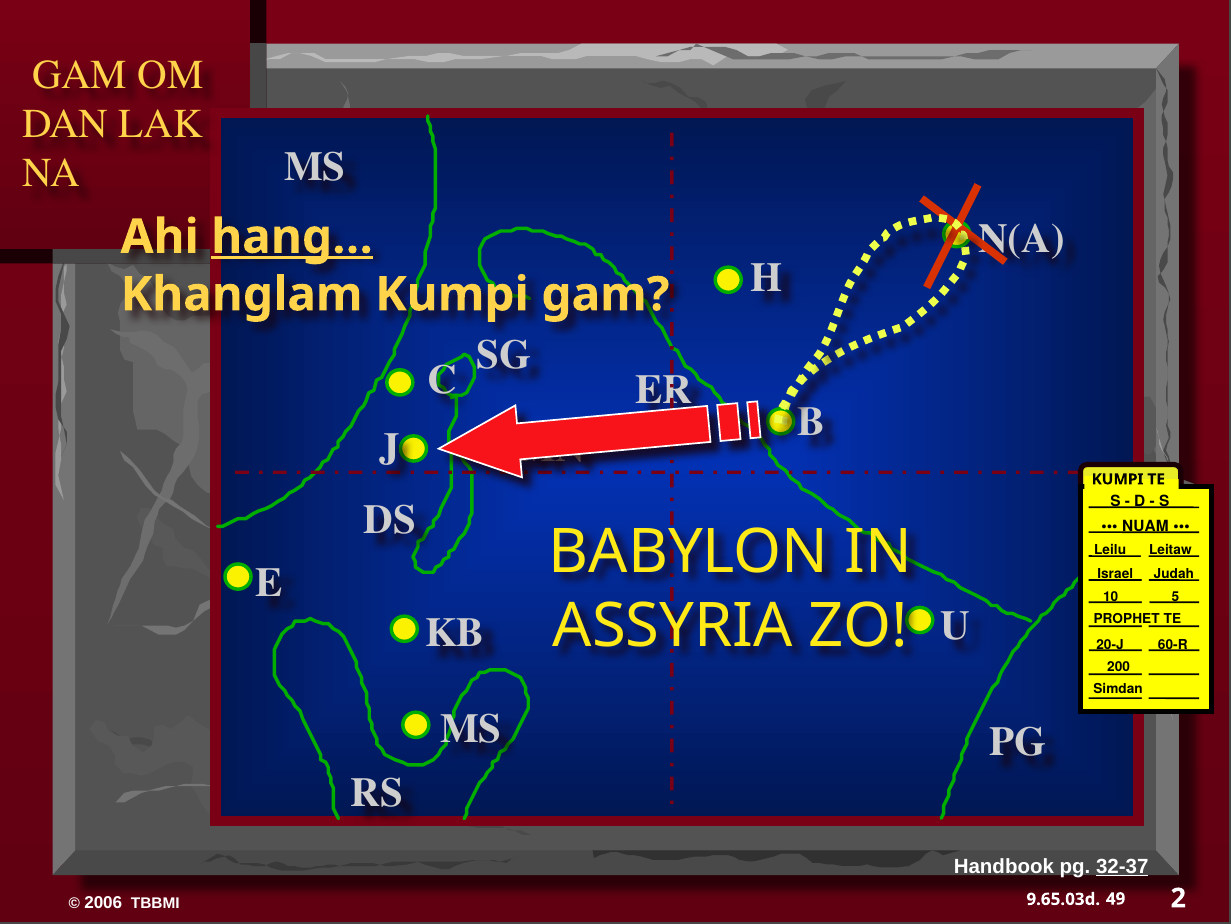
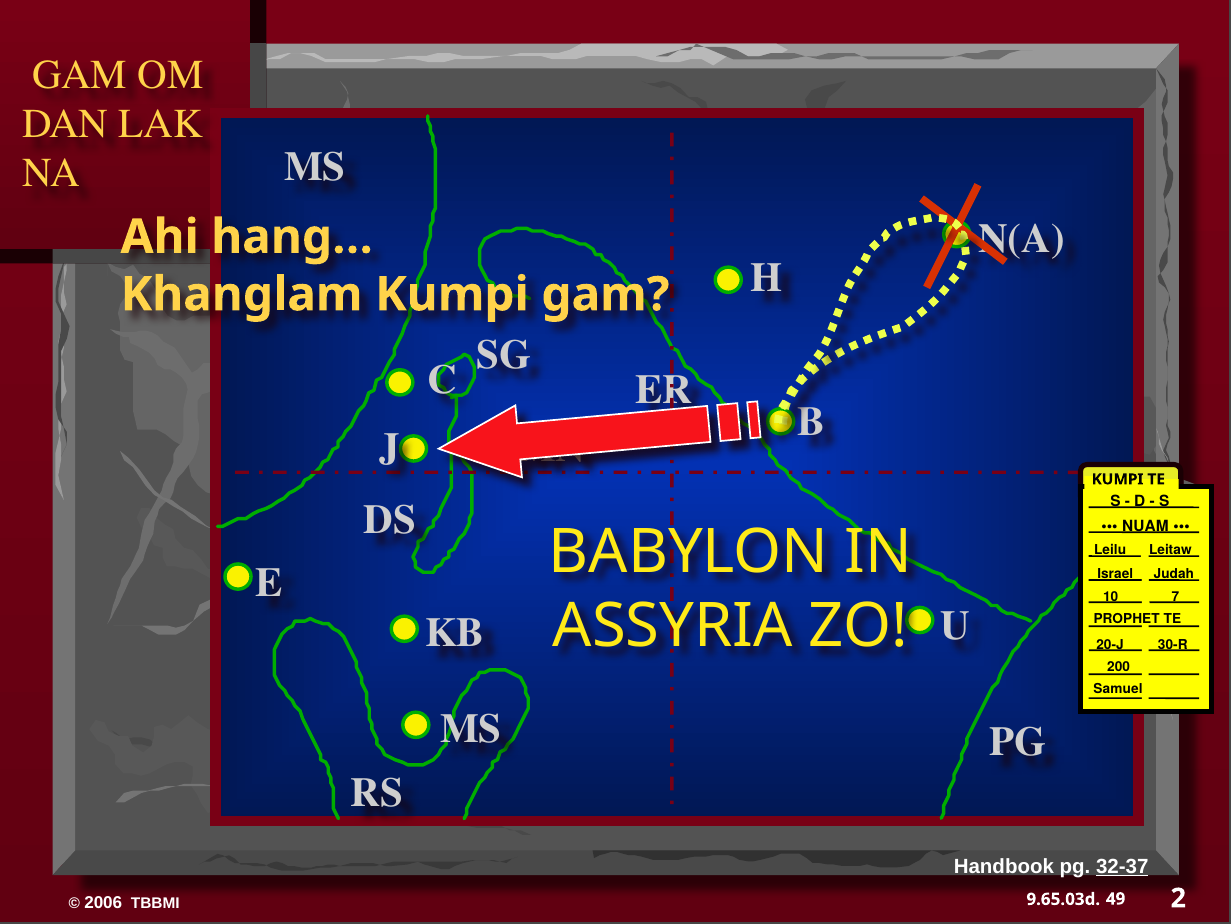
hang… underline: present -> none (292, 237)
5: 5 -> 7 (1175, 596)
60-R: 60-R -> 30-R (1173, 644)
Simdan: Simdan -> Samuel (1118, 689)
